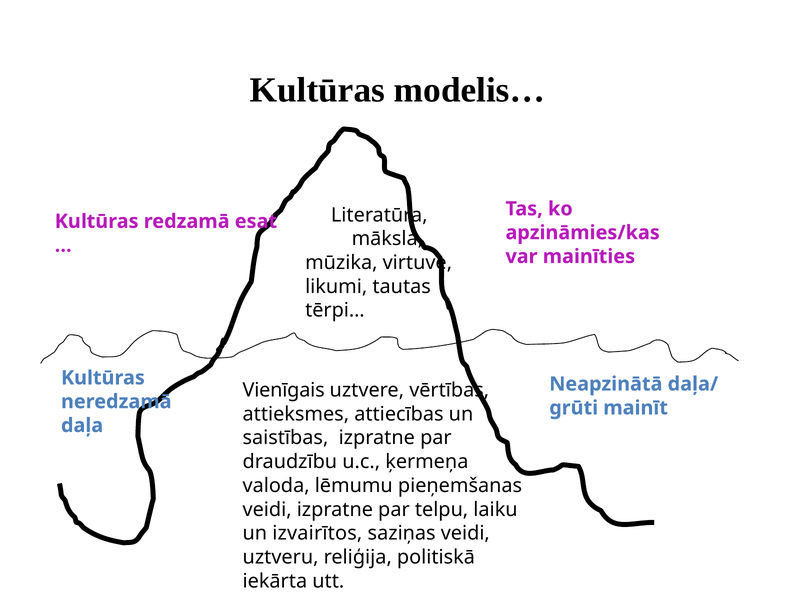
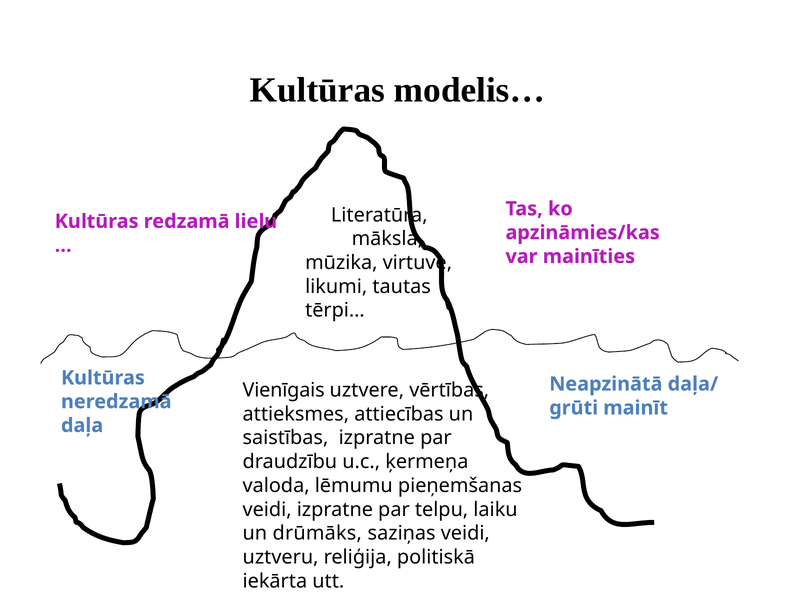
esat: esat -> lielu (256, 221)
izvairītos: izvairītos -> drūmāks (317, 534)
